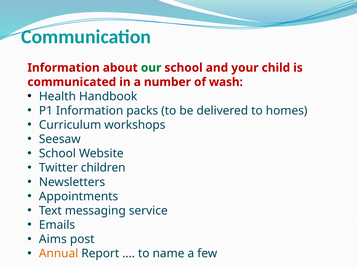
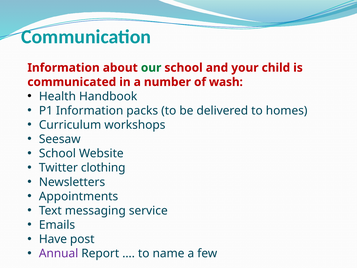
children: children -> clothing (103, 168)
Aims: Aims -> Have (53, 239)
Annual colour: orange -> purple (59, 253)
